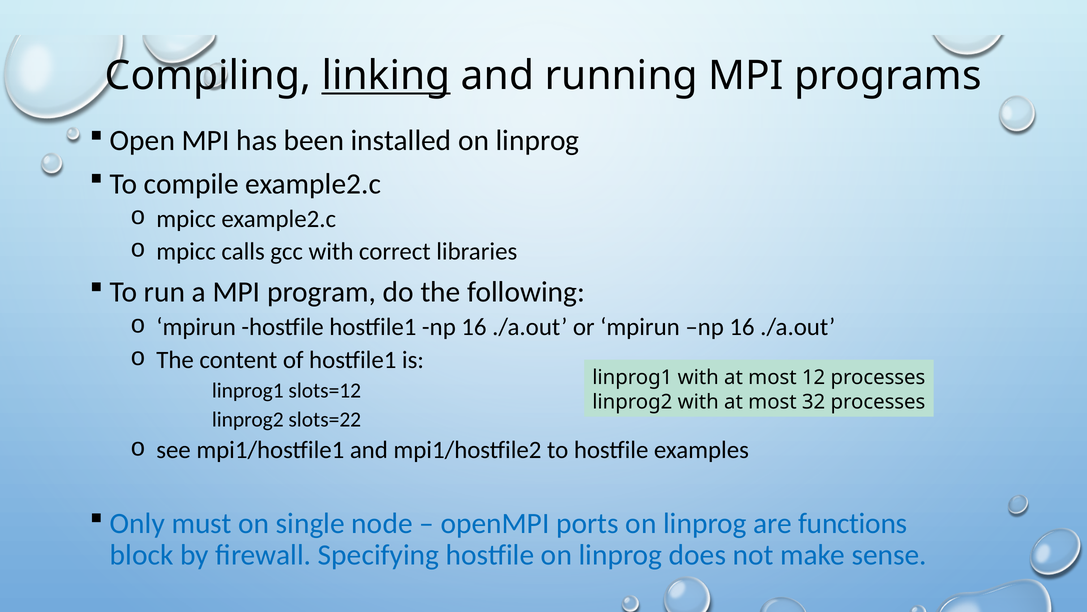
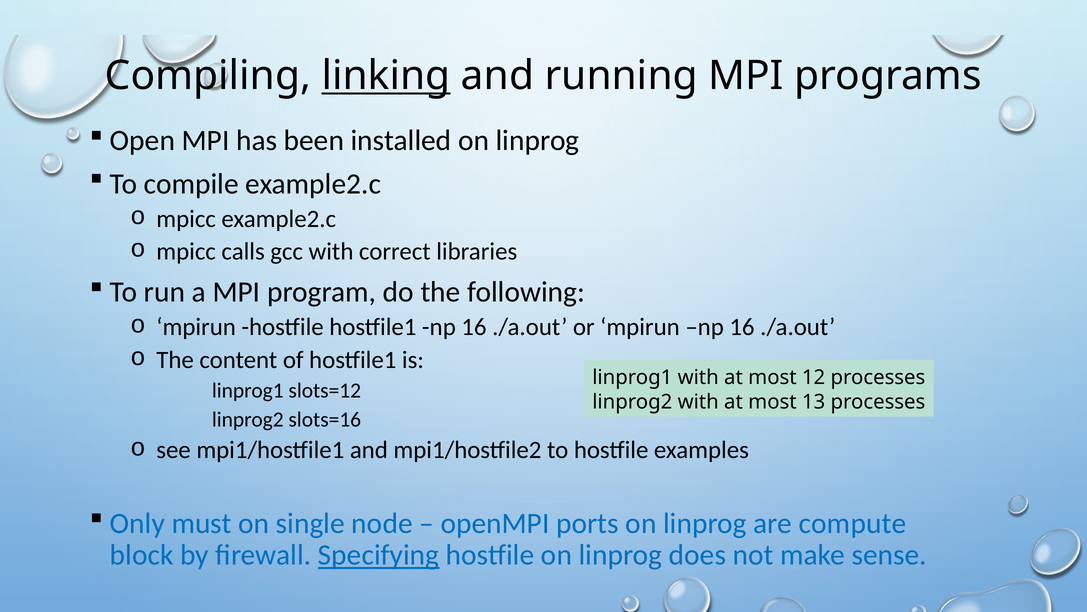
32: 32 -> 13 (814, 402)
slots=22: slots=22 -> slots=16 (325, 419)
functions: functions -> compute (853, 523)
Specifying underline: none -> present (379, 555)
